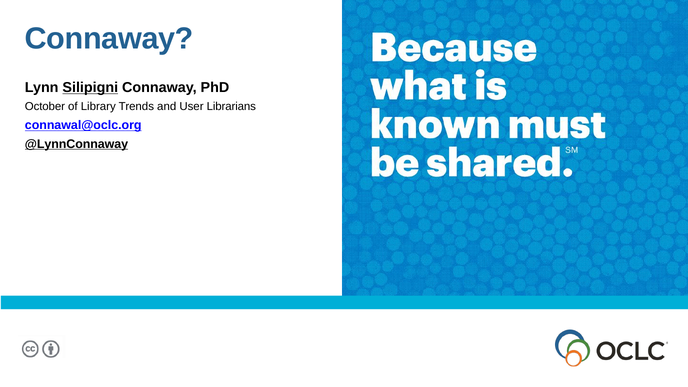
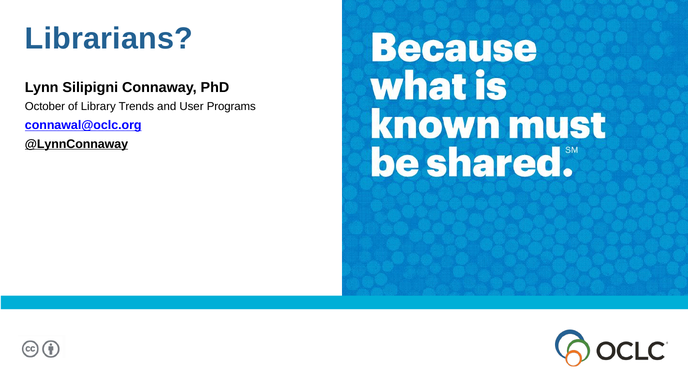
Connaway: Connaway -> Librarians (109, 39)
Silipigni underline: present -> none (90, 88)
Librarians: Librarians -> Programs (231, 106)
